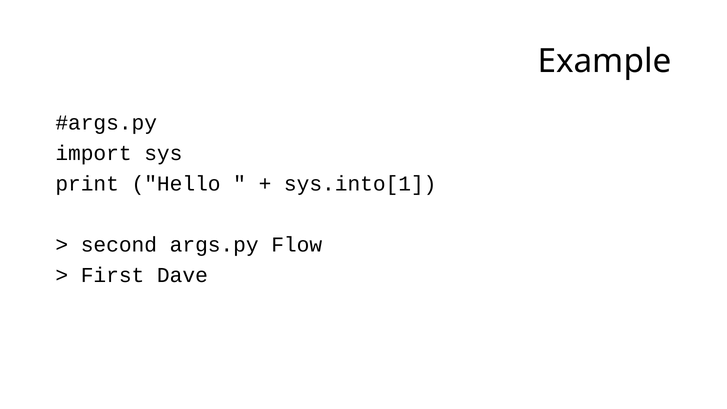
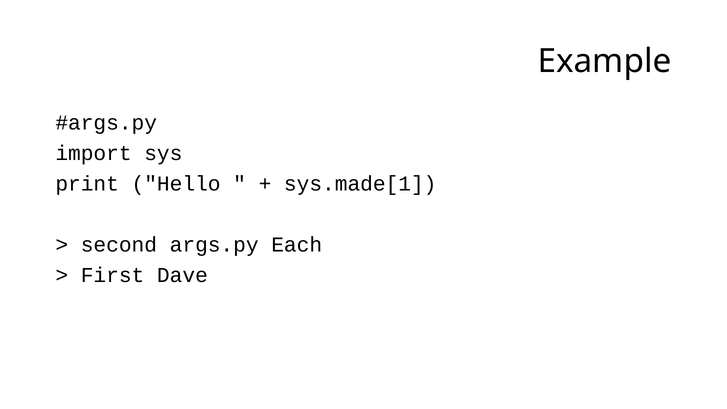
sys.into[1: sys.into[1 -> sys.made[1 (360, 184)
Flow: Flow -> Each (297, 245)
